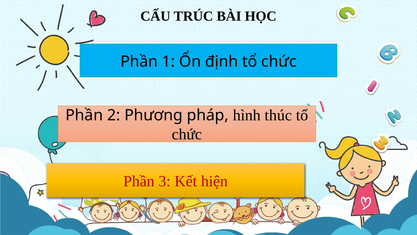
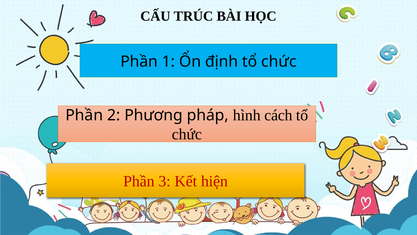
thúc: thúc -> cách (278, 115)
